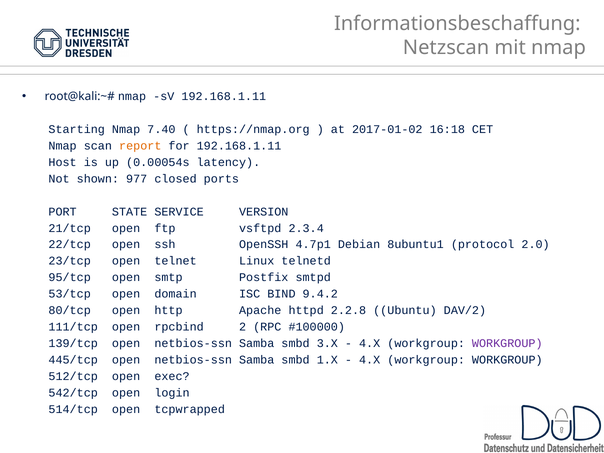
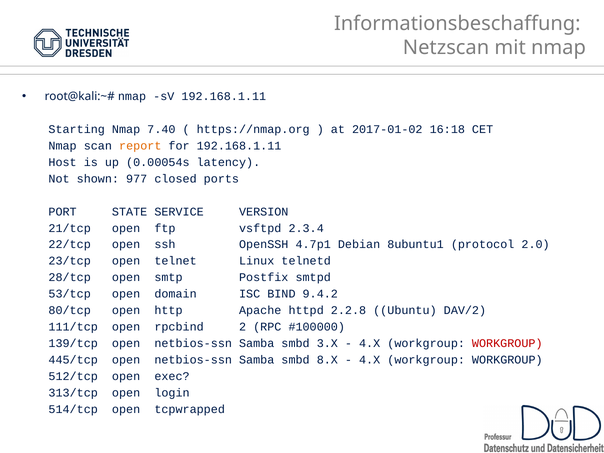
95/tcp: 95/tcp -> 28/tcp (70, 278)
WORKGROUP colour: purple -> red (507, 343)
1.X: 1.X -> 8.X (327, 360)
542/tcp: 542/tcp -> 313/tcp (73, 393)
